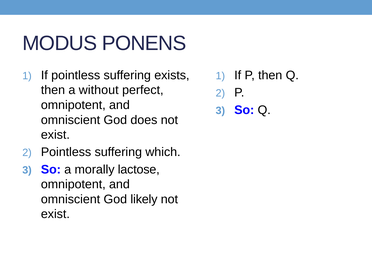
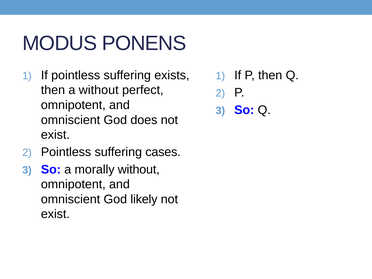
which: which -> cases (163, 152)
morally lactose: lactose -> without (139, 170)
